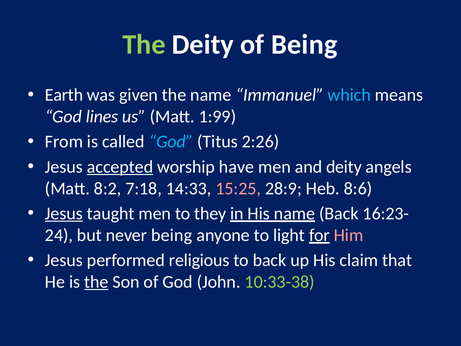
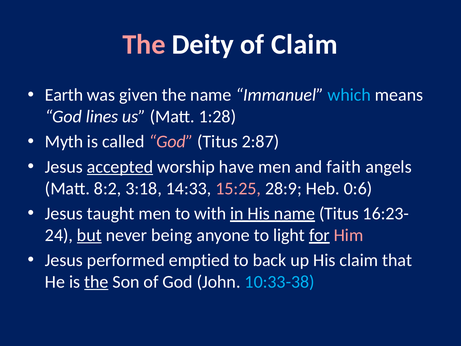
The colour: light green -> pink (144, 45)
of Being: Being -> Claim (304, 45)
1:99: 1:99 -> 1:28 (217, 117)
From: From -> Myth (64, 142)
God colour: light blue -> pink (171, 142)
2:26: 2:26 -> 2:87 (260, 142)
and deity: deity -> faith (344, 167)
7:18: 7:18 -> 3:18 (144, 188)
8:6: 8:6 -> 0:6 (358, 188)
Jesus underline: present -> none (64, 213)
they: they -> with (210, 213)
name Back: Back -> Titus (339, 213)
but underline: none -> present (89, 235)
religious: religious -> emptied (199, 260)
10:33-38 colour: light green -> light blue (280, 282)
